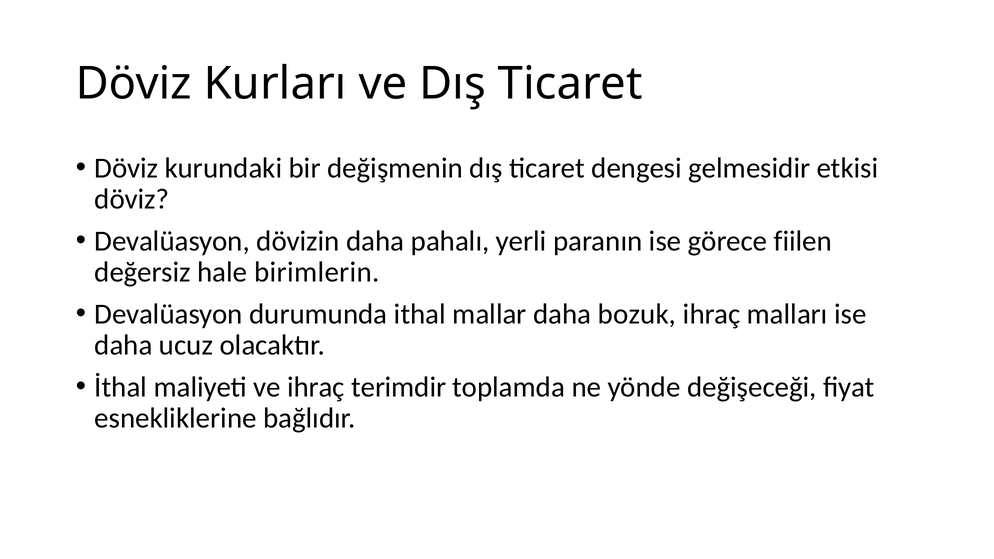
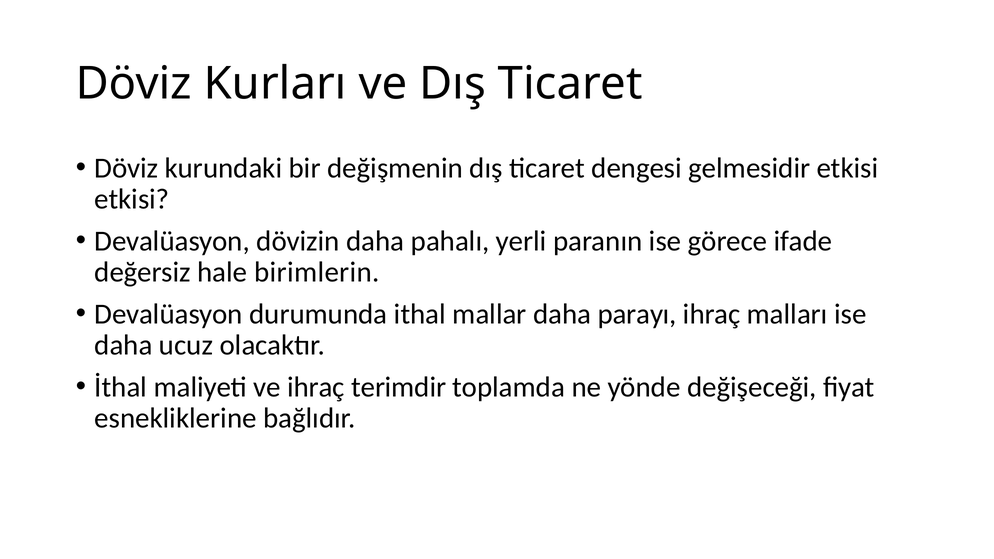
döviz: döviz -> etkisi (132, 199)
fiilen: fiilen -> ifade (803, 241)
bozuk: bozuk -> parayı (637, 314)
